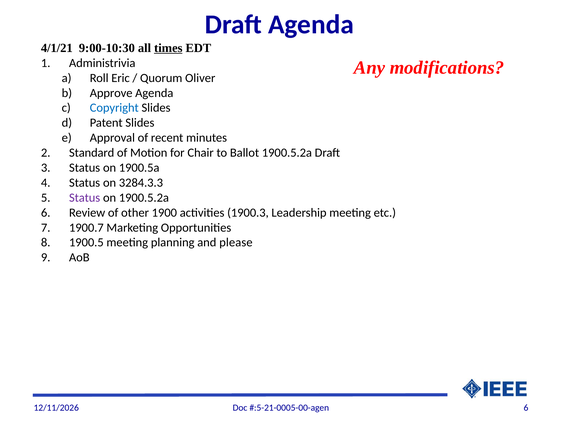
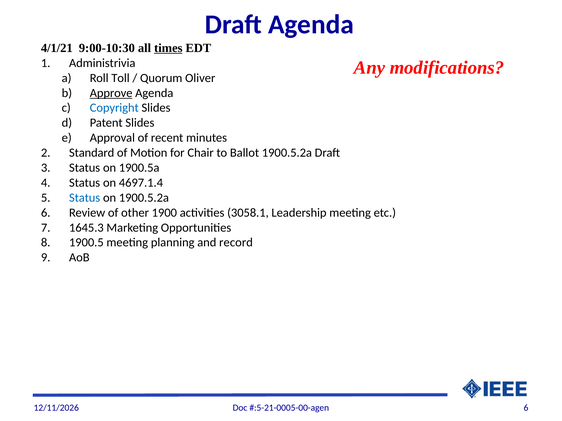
Eric: Eric -> Toll (120, 78)
Approve underline: none -> present (111, 93)
3284.3.3: 3284.3.3 -> 4697.1.4 (141, 183)
Status colour: purple -> blue (85, 198)
1900.3: 1900.3 -> 3058.1 (248, 213)
1900.7: 1900.7 -> 1645.3 (86, 228)
please: please -> record (236, 243)
